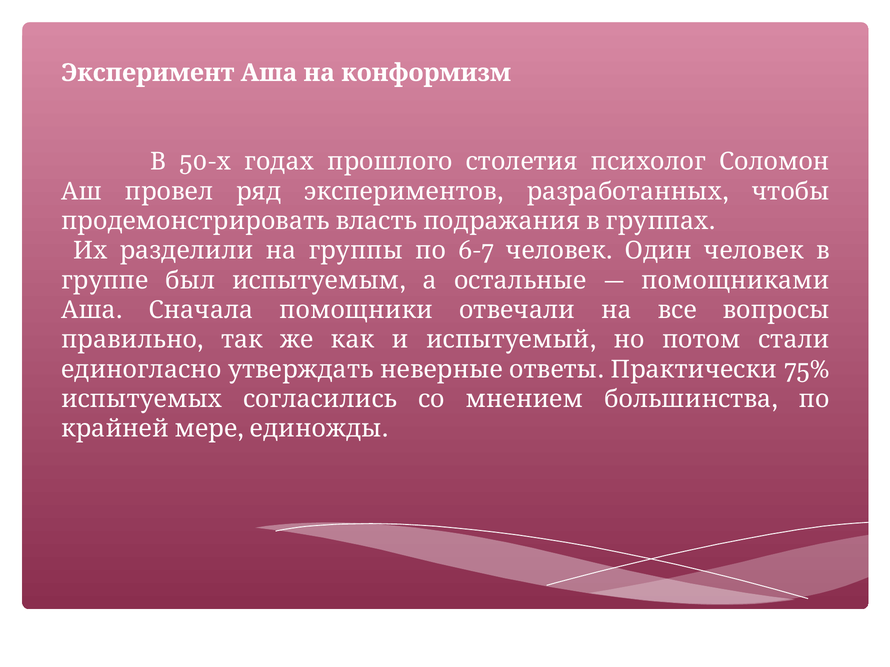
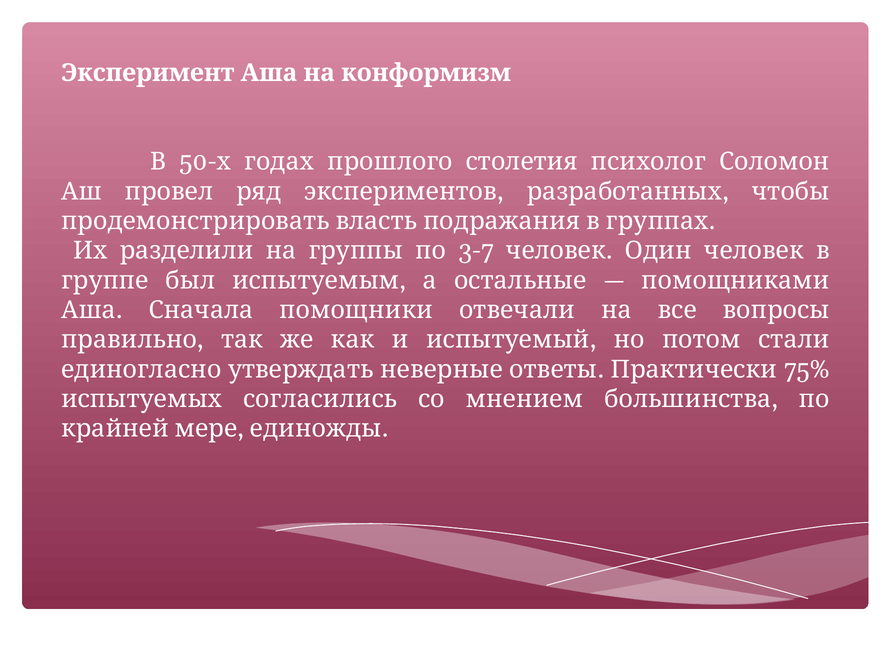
6-7: 6-7 -> 3-7 (476, 251)
